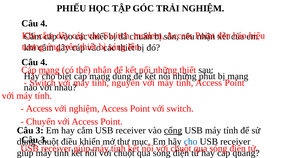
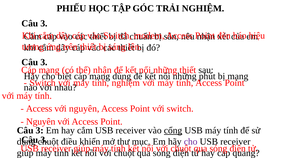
4: 4 -> 3 (44, 23)
4: 4 -> 3 (44, 62)
mạng underline: present -> none (49, 70)
tính nguyên: nguyên -> nghiệm (126, 83)
với nghiệm: nghiệm -> nguyên (84, 109)
Chuyển: Chuyển -> Nguyên (41, 122)
cho colour: blue -> purple (191, 142)
